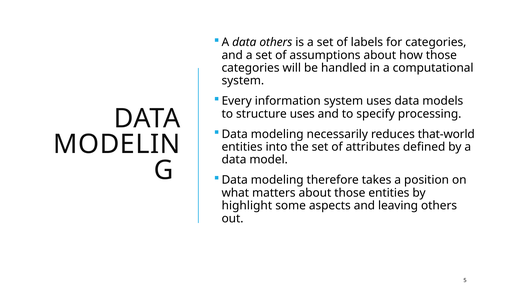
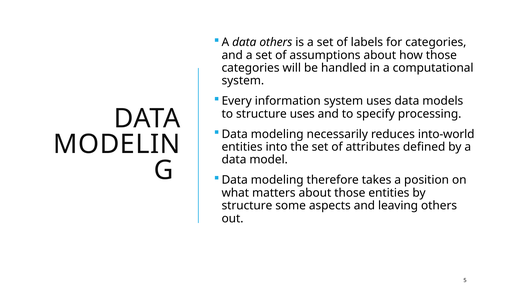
that-world: that-world -> into-world (446, 134)
highlight: highlight -> structure (247, 206)
